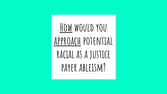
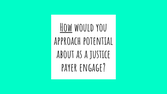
approach underline: present -> none (67, 41)
racial: racial -> about (65, 54)
ableism: ableism -> engage (92, 68)
